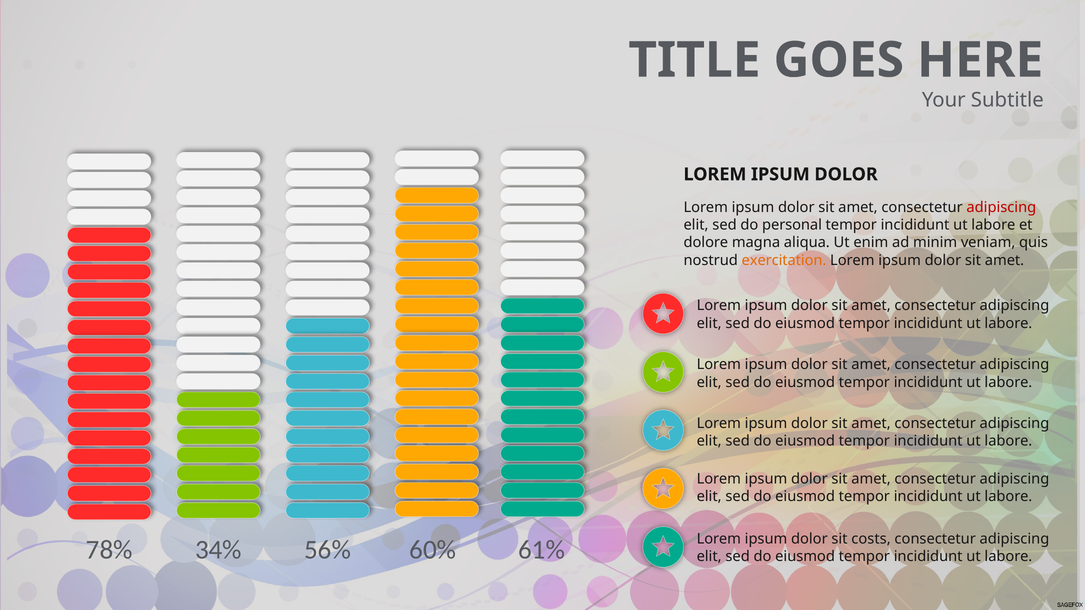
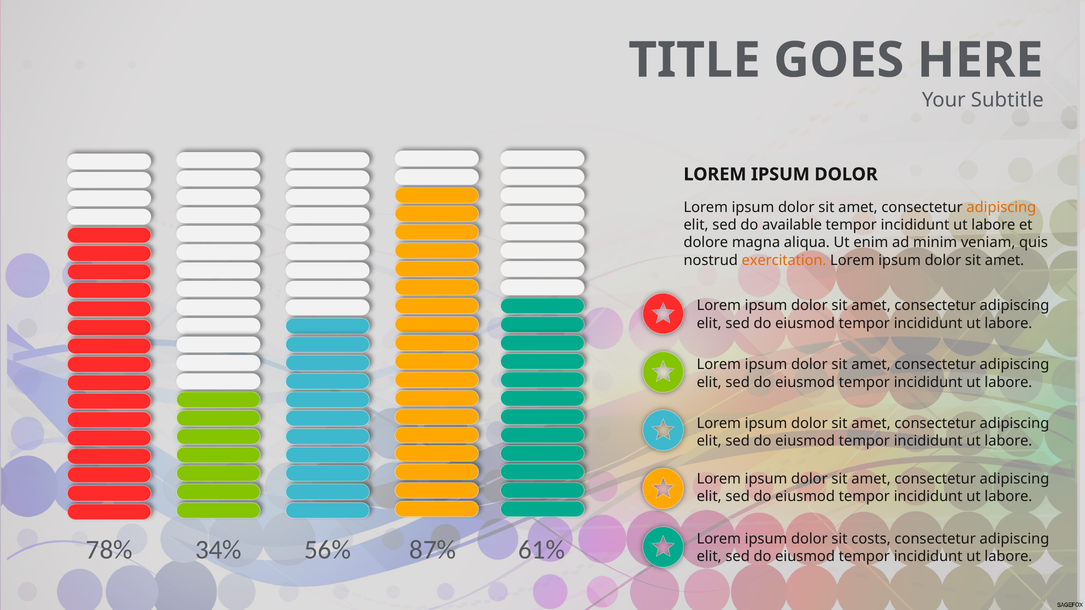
adipiscing colour: red -> orange (1001, 207)
personal: personal -> available (792, 225)
60%: 60% -> 87% (433, 550)
